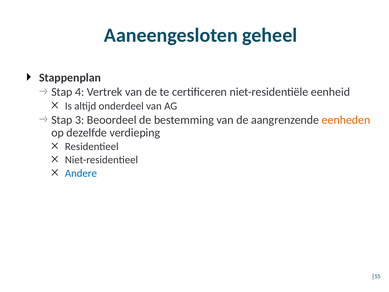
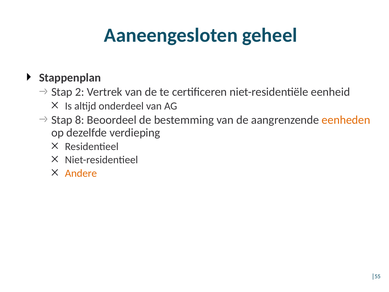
4: 4 -> 2 (80, 92)
3: 3 -> 8 (80, 120)
Andere colour: blue -> orange (81, 173)
